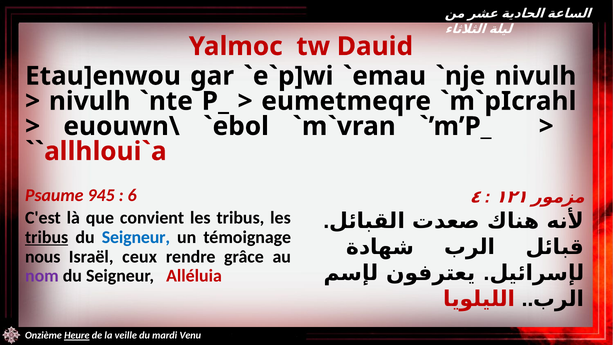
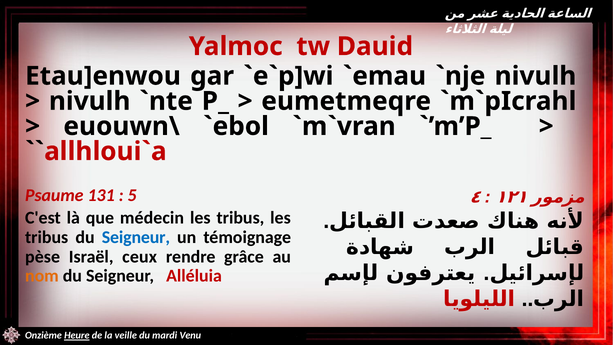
945: 945 -> 131 (101, 195)
6: 6 -> 5 (132, 195)
convient: convient -> médecin (152, 218)
tribus underline: present -> none (47, 237)
nous: nous -> pèse (43, 256)
nom colour: purple -> orange (42, 276)
